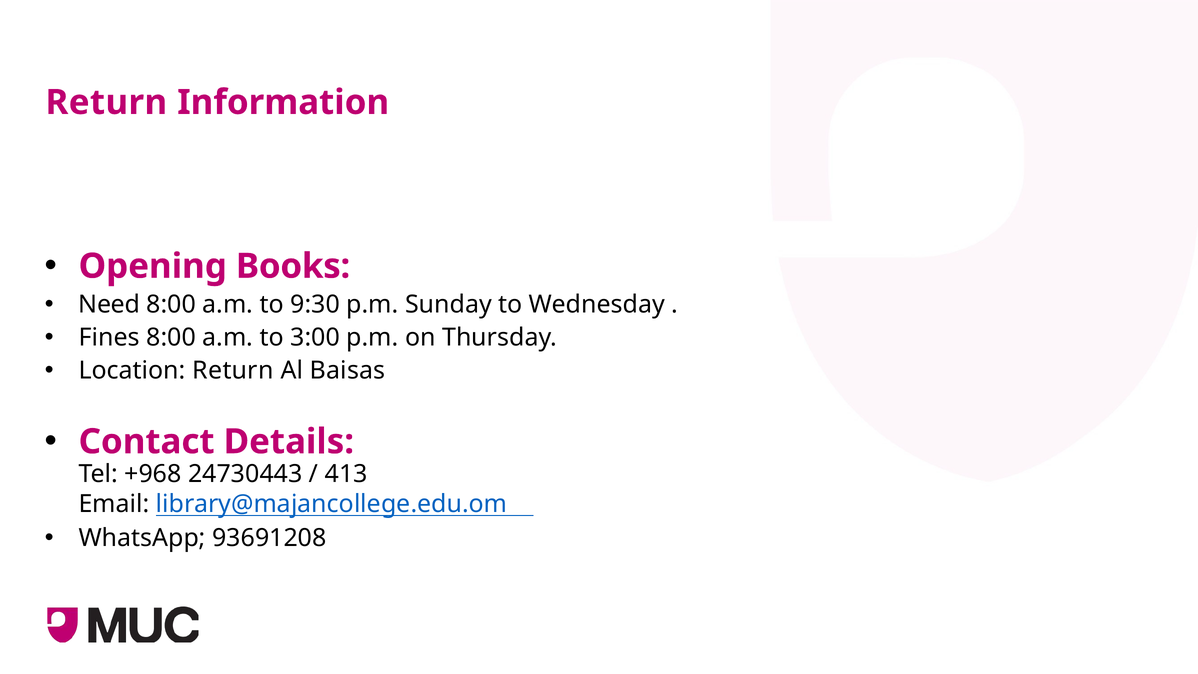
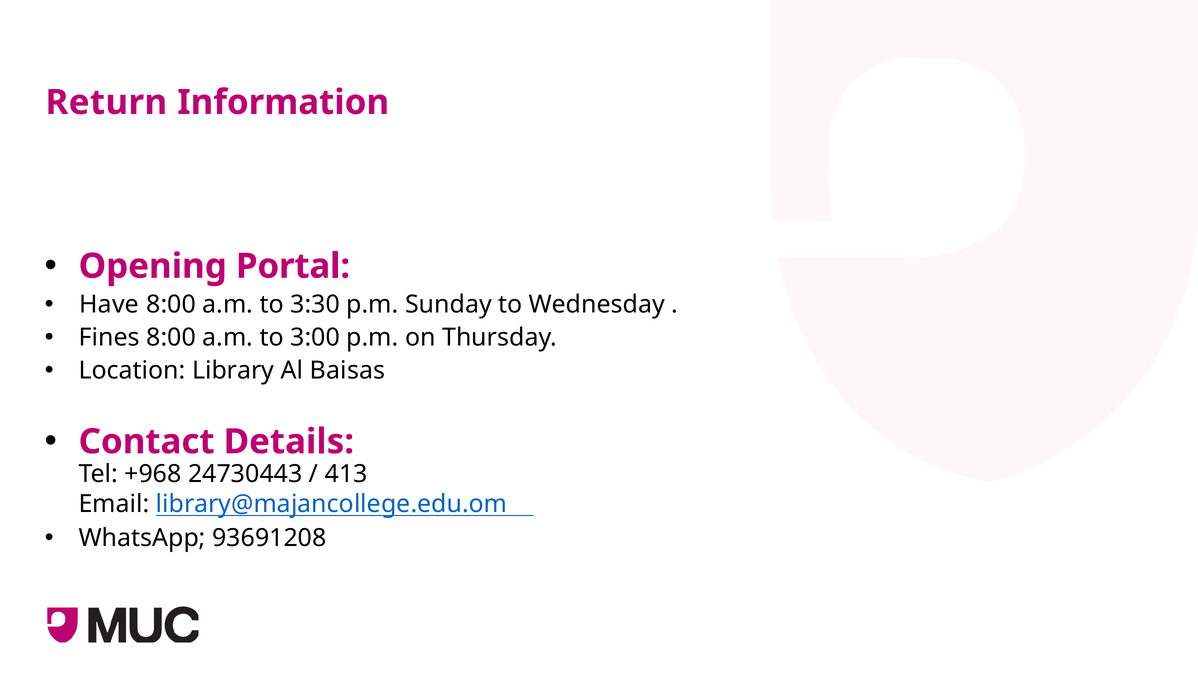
Books: Books -> Portal (293, 266)
Need: Need -> Have (109, 305)
9:30: 9:30 -> 3:30 (315, 305)
Location Return: Return -> Library (233, 370)
